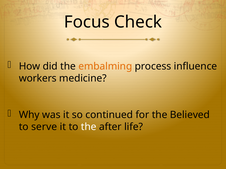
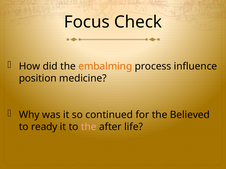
workers: workers -> position (38, 78)
serve: serve -> ready (44, 127)
the colour: white -> pink (89, 127)
